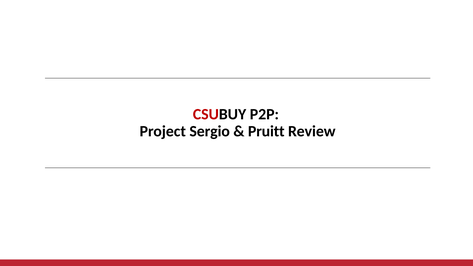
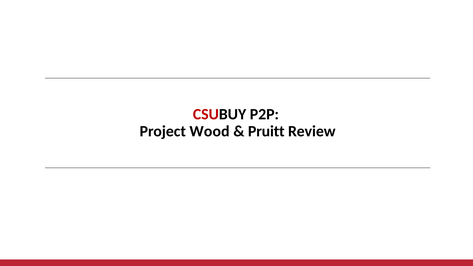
Sergio: Sergio -> Wood (210, 131)
